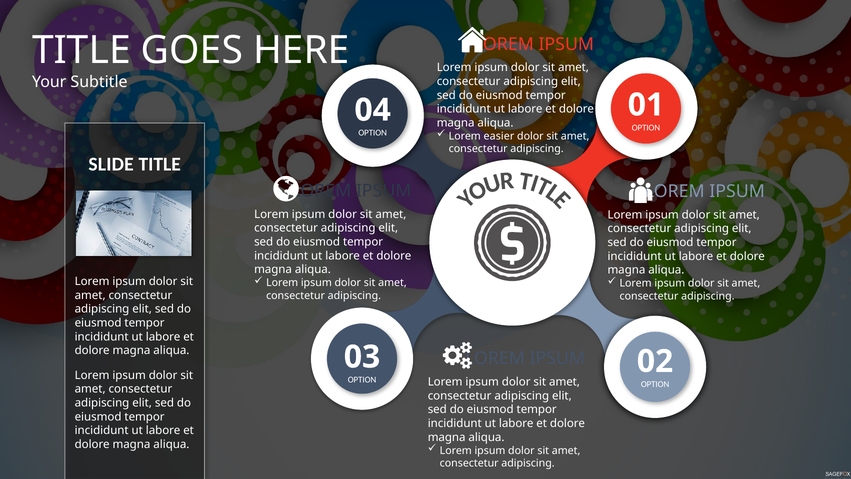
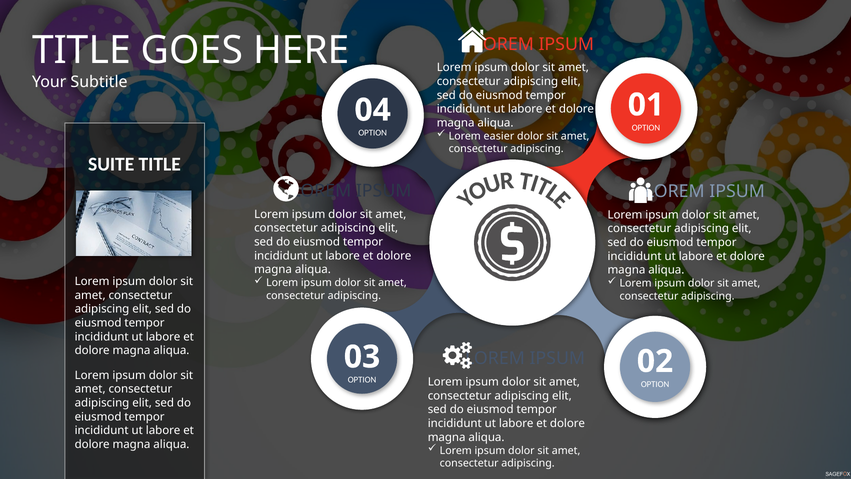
SLIDE: SLIDE -> SUITE (111, 164)
